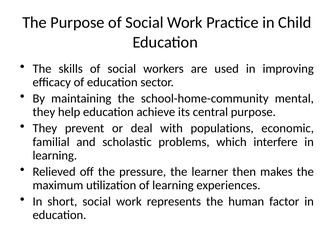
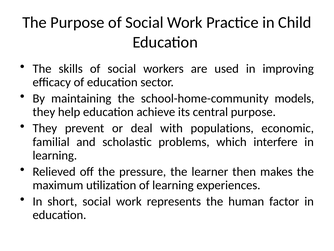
mental: mental -> models (294, 98)
